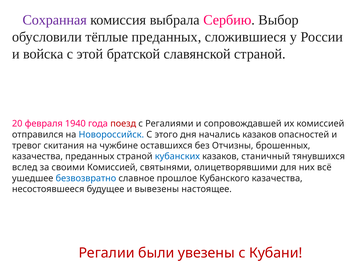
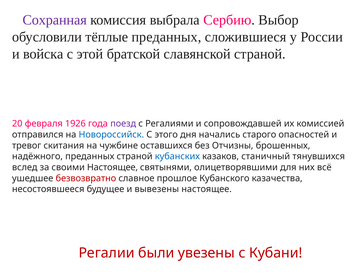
1940: 1940 -> 1926 (75, 123)
поезд colour: red -> purple (123, 123)
начались казаков: казаков -> старого (259, 134)
казачества: казачества -> надёжного (37, 156)
своими Комиссией: Комиссией -> Настоящее (112, 167)
безвозвратно colour: blue -> red (86, 178)
